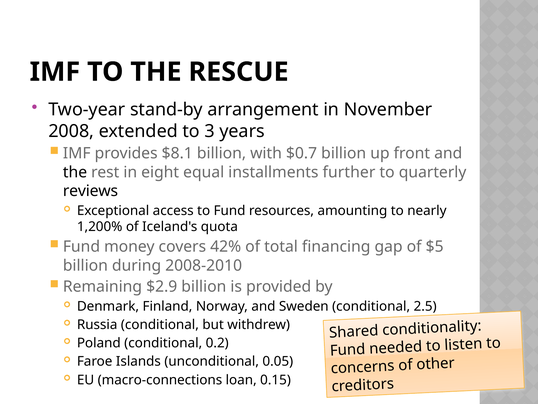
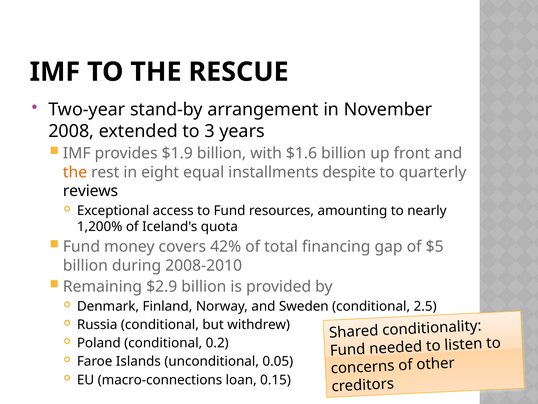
$8.1: $8.1 -> $1.9 (177, 153)
$0.7: $0.7 -> $1.6 (302, 153)
the colour: black -> orange (75, 172)
further: further -> despite (349, 172)
